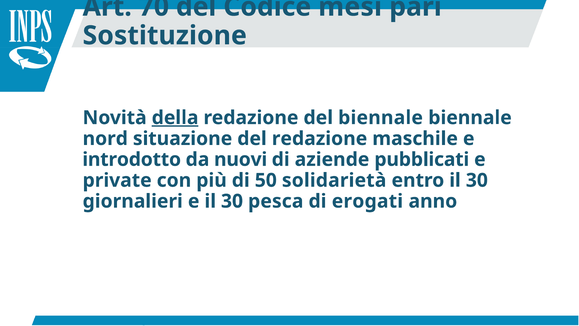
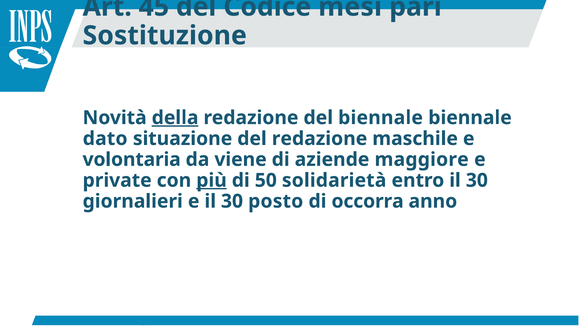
70: 70 -> 45 (154, 7)
nord: nord -> dato (105, 138)
introdotto: introdotto -> volontaria (132, 159)
nuovi: nuovi -> viene (241, 159)
pubblicati: pubblicati -> maggiore (422, 159)
più underline: none -> present (212, 180)
pesca: pesca -> posto (276, 201)
erogati: erogati -> occorra (368, 201)
